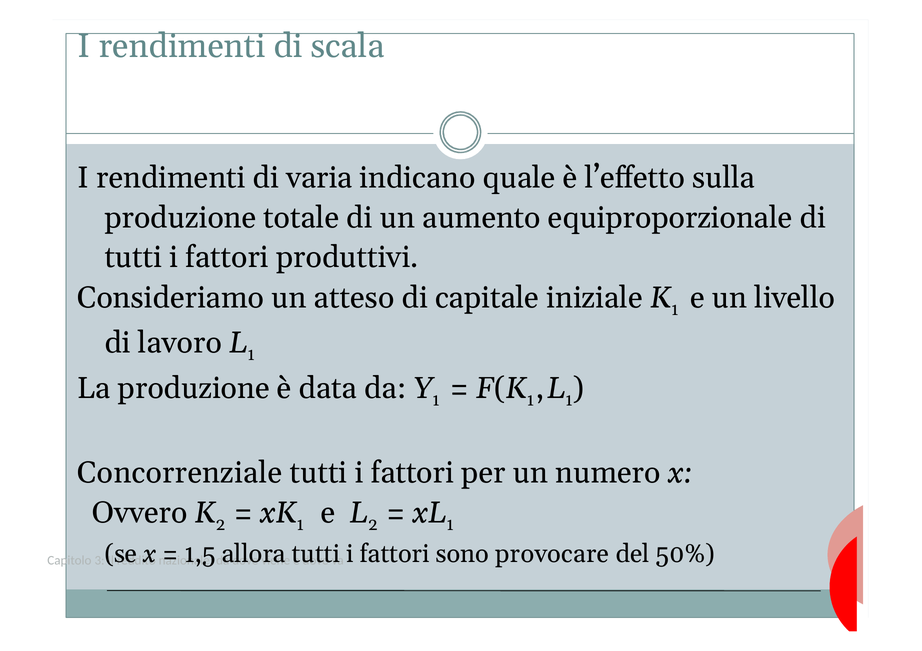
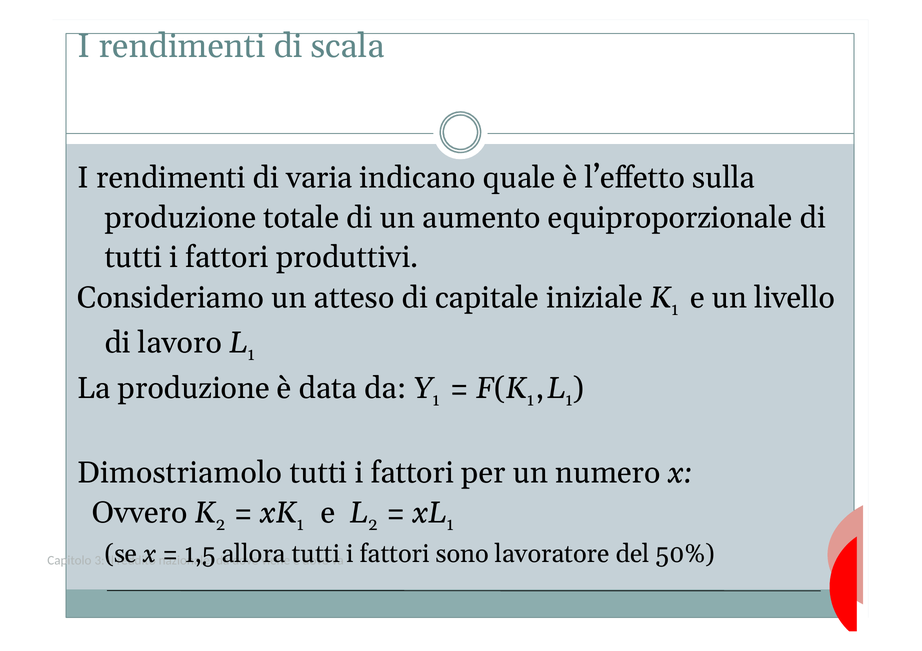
Concorrenziale: Concorrenziale -> Dimostriamolo (180, 473)
provocare: provocare -> lavoratore (552, 554)
